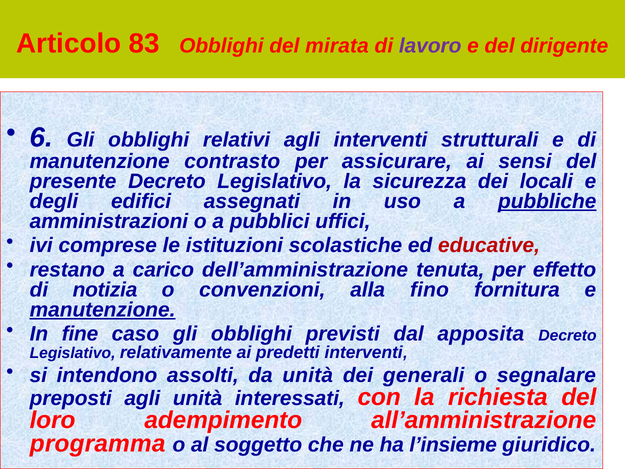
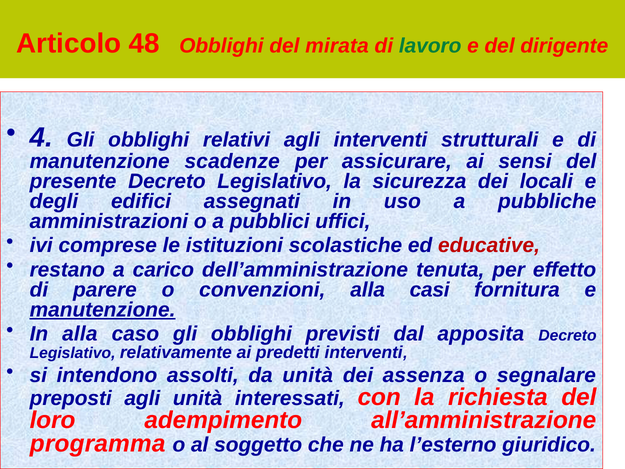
83: 83 -> 48 (144, 44)
lavoro colour: purple -> green (430, 46)
6: 6 -> 4 (41, 138)
contrasto: contrasto -> scadenze (232, 161)
pubbliche underline: present -> none (547, 201)
notizia: notizia -> parere (105, 290)
fino: fino -> casi (430, 290)
In fine: fine -> alla (80, 334)
generali: generali -> assenza (424, 375)
l’insieme: l’insieme -> l’esterno (453, 445)
